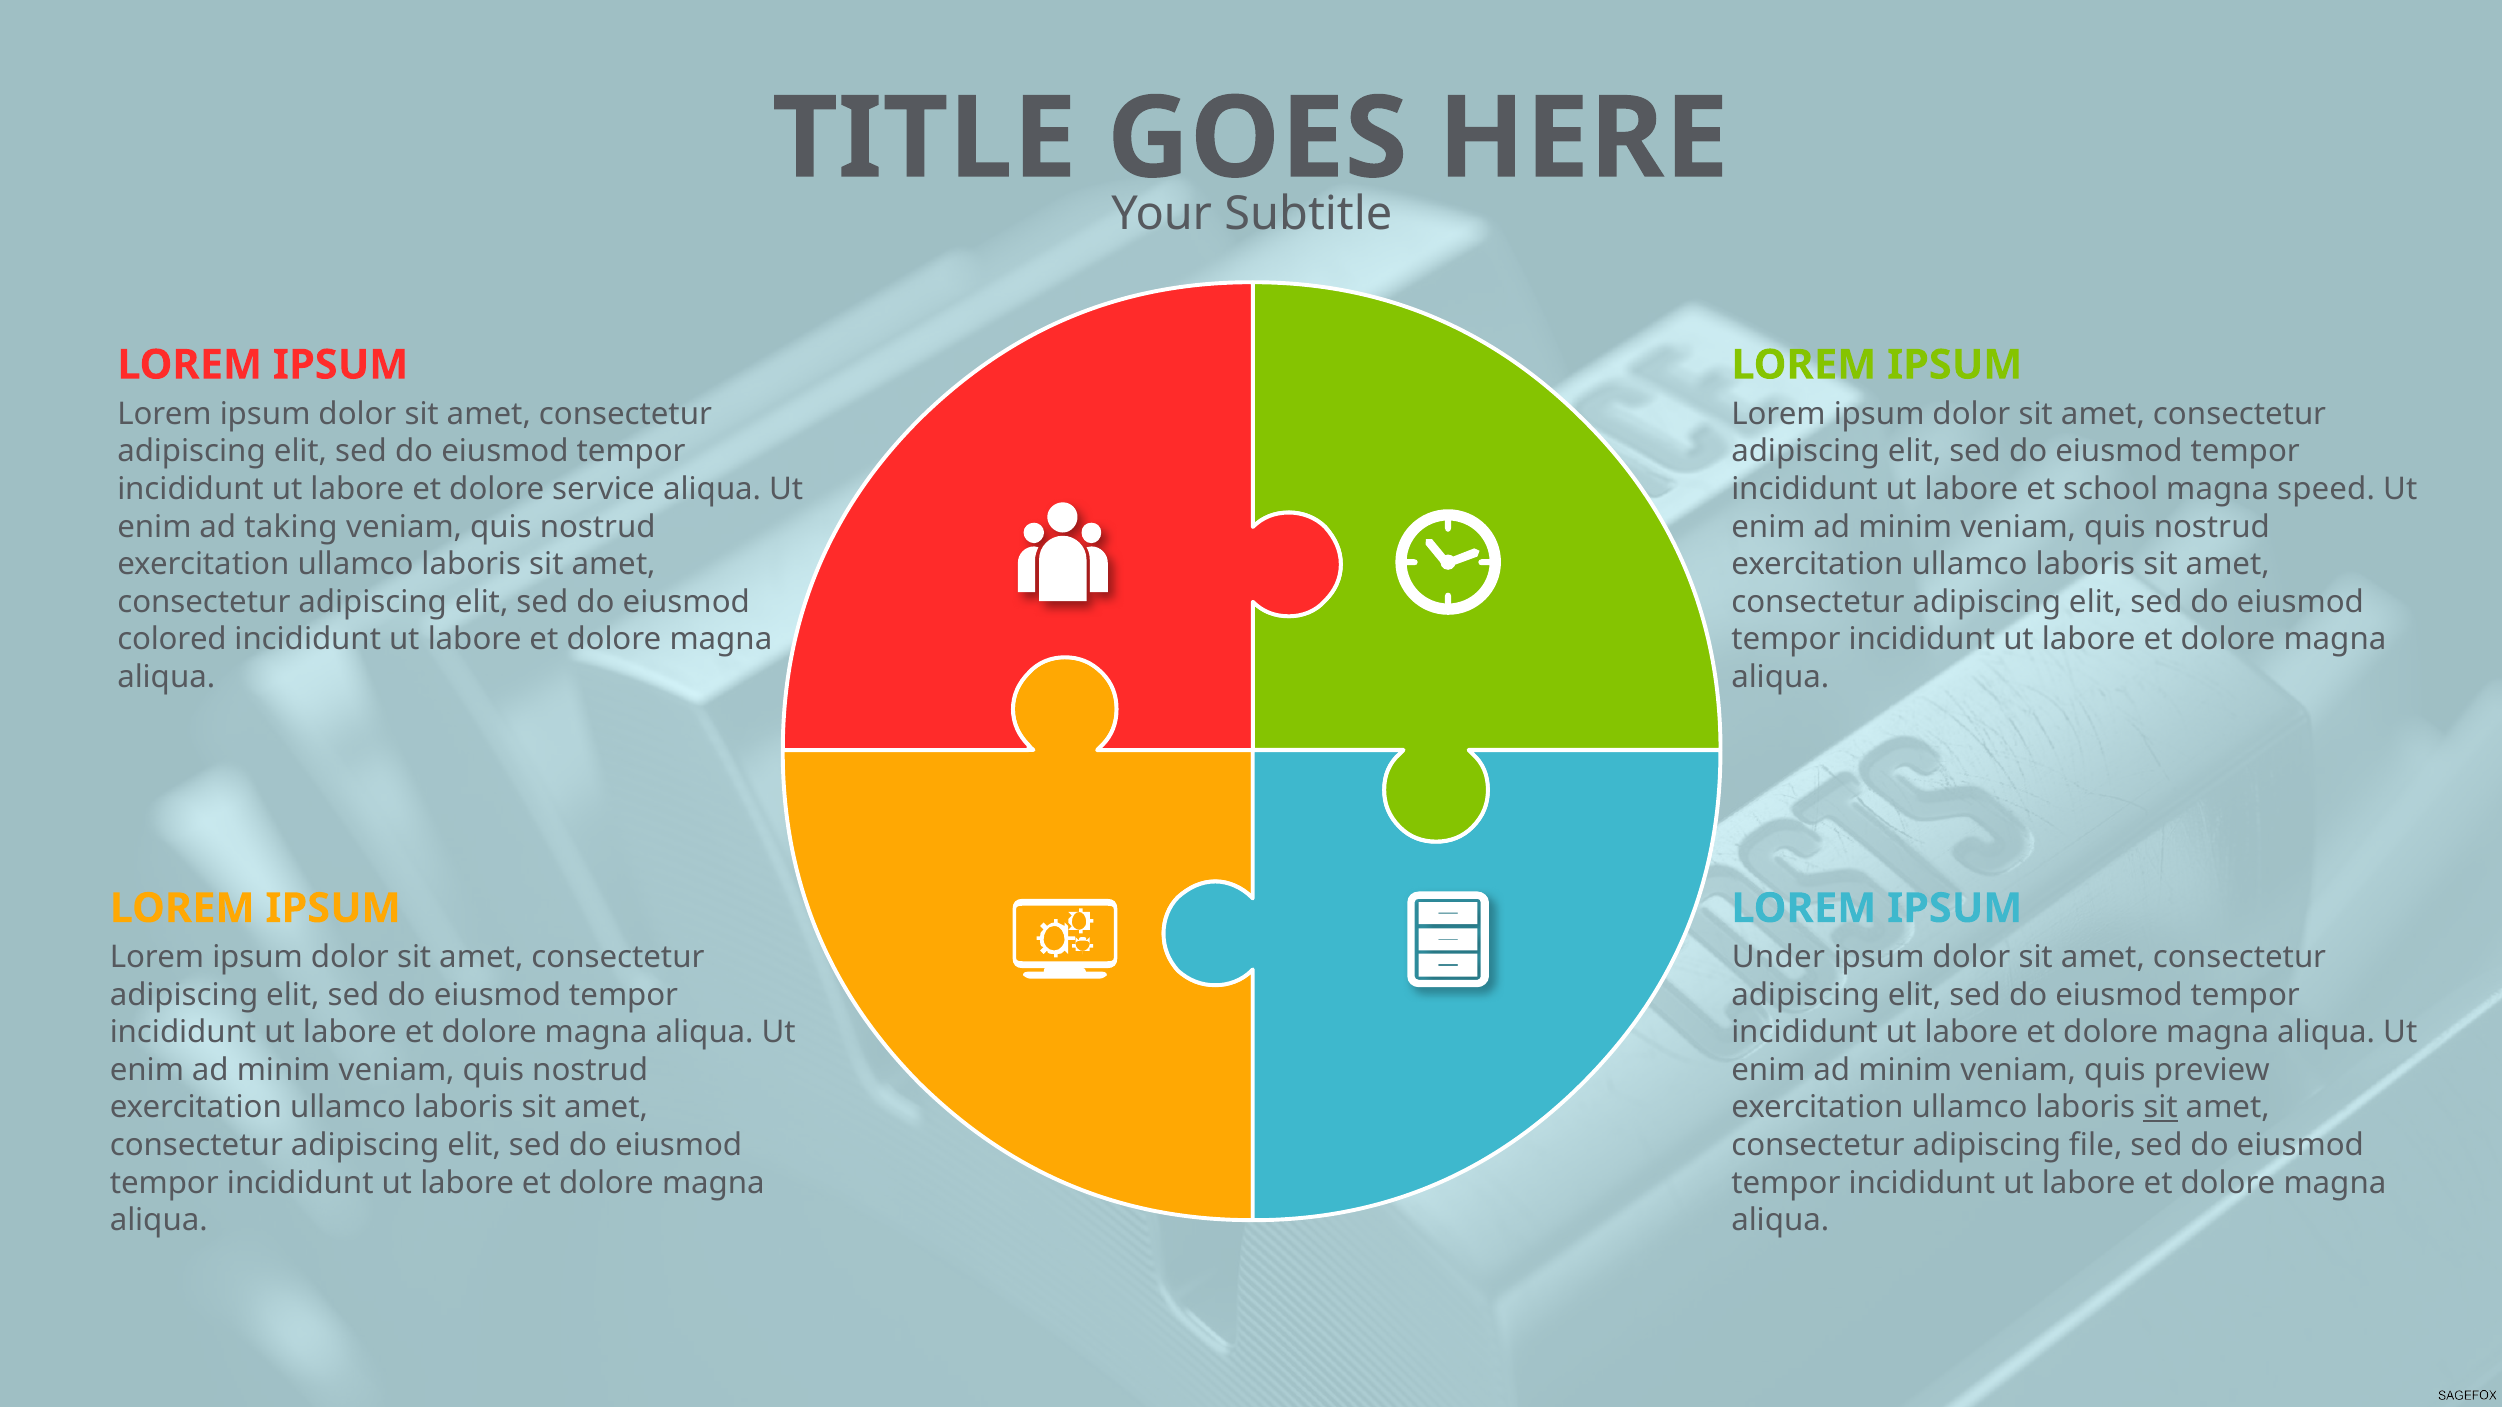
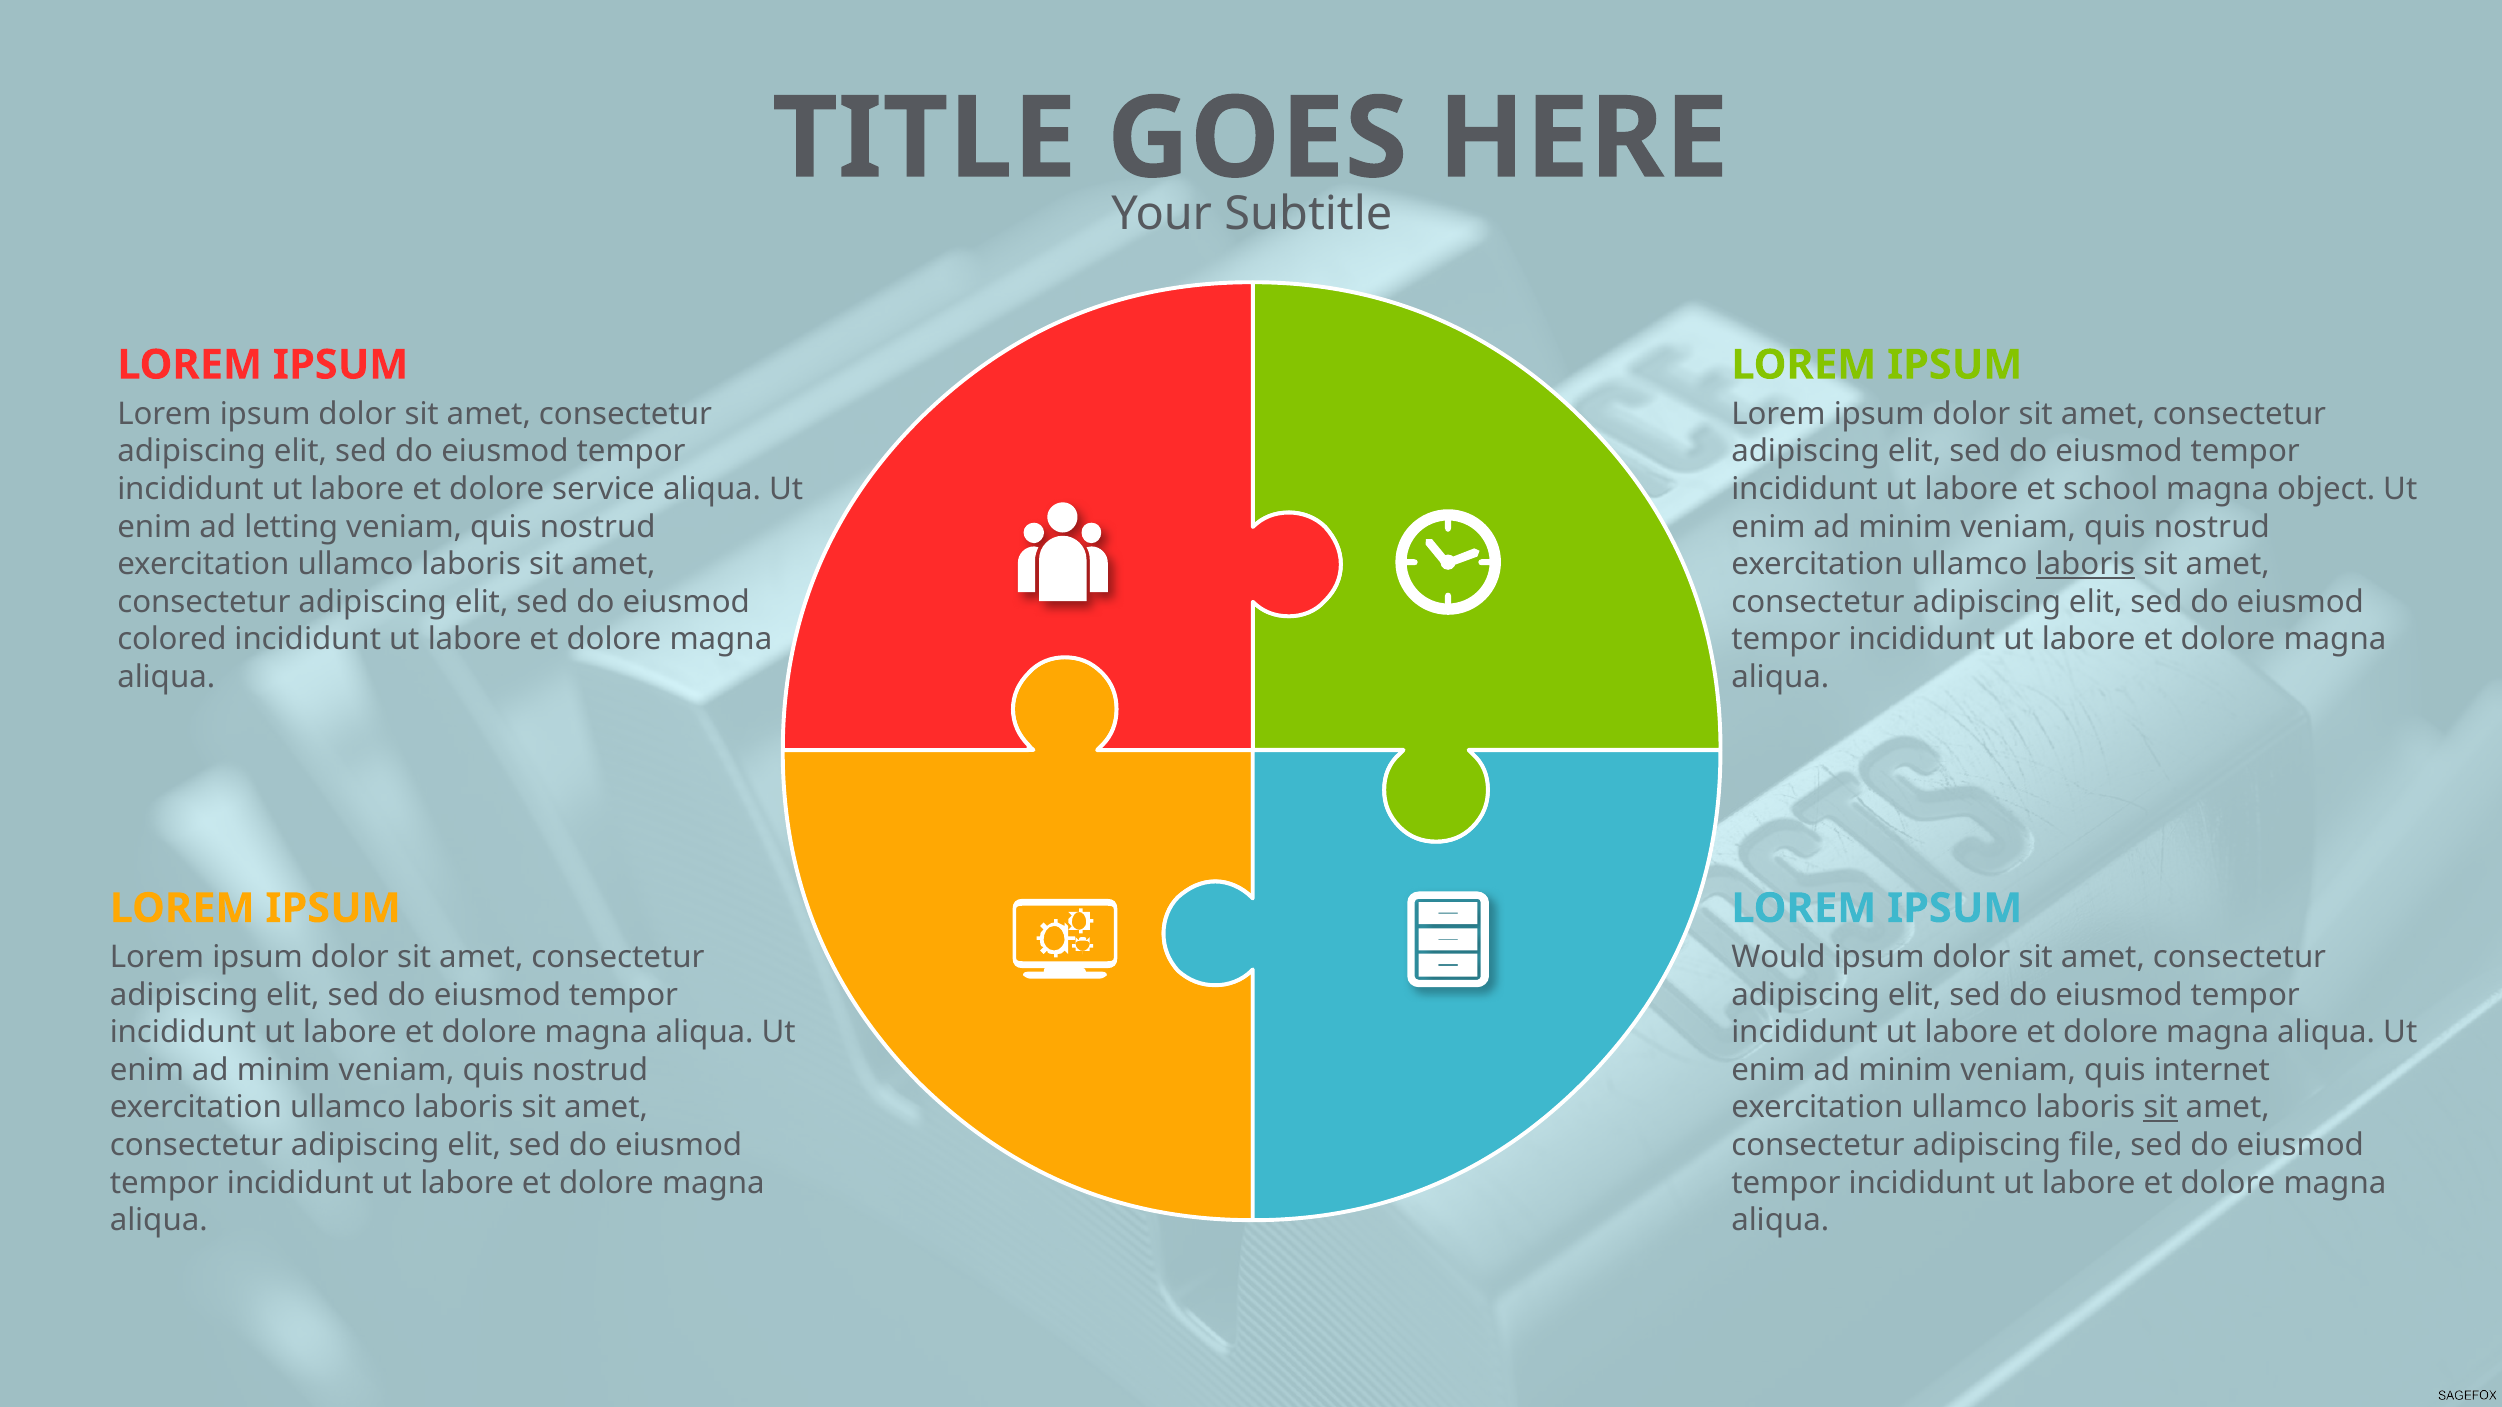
speed: speed -> object (2326, 489)
taking: taking -> letting (291, 527)
laboris underline: none -> present (2085, 564)
Under: Under -> Would (1779, 958)
preview: preview -> internet (2212, 1070)
